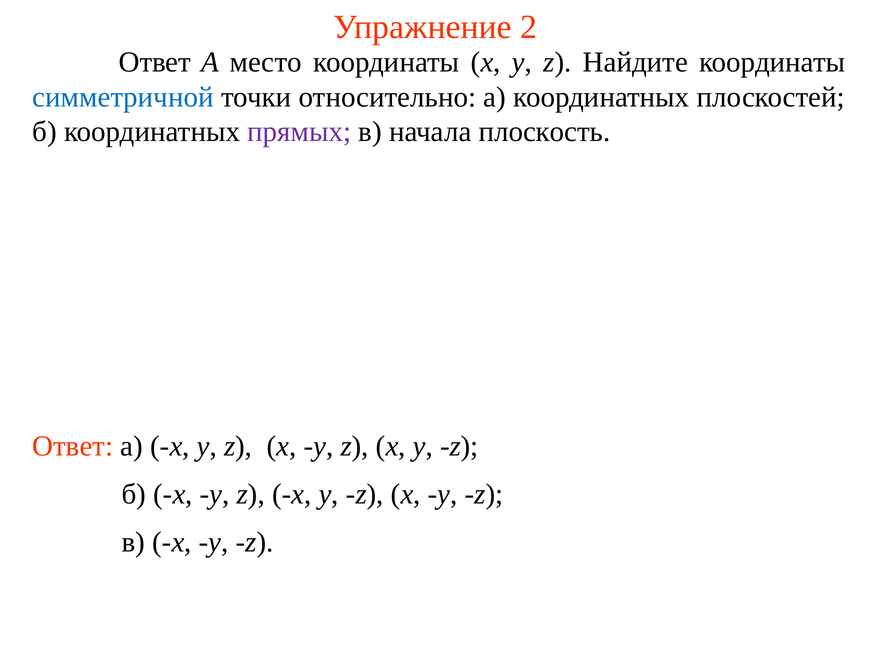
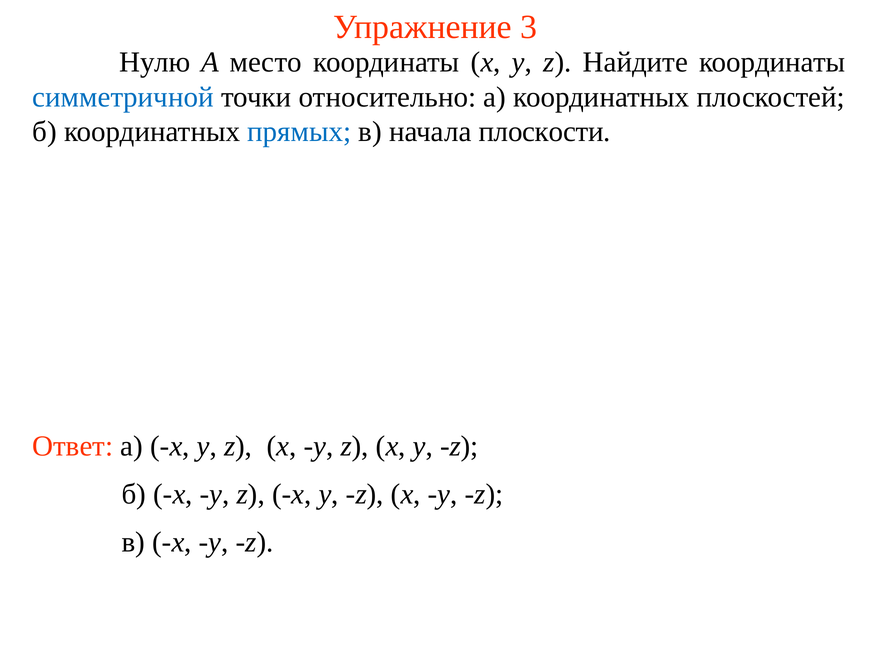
2: 2 -> 3 (529, 27)
Ответ: Ответ -> Нулю (155, 62)
прямых colour: purple -> blue (299, 132)
плоскость: плоскость -> плоскости (545, 132)
